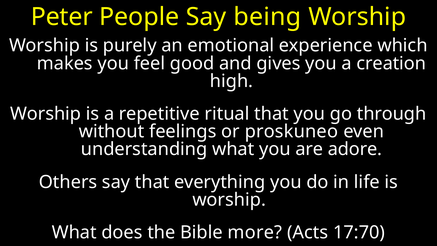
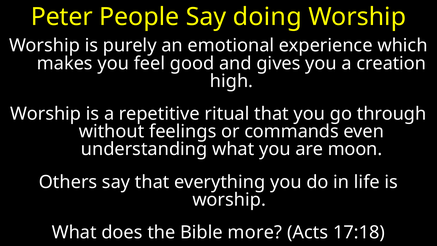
being: being -> doing (267, 17)
proskuneo: proskuneo -> commands (292, 131)
adore: adore -> moon (355, 149)
17:70: 17:70 -> 17:18 (359, 232)
